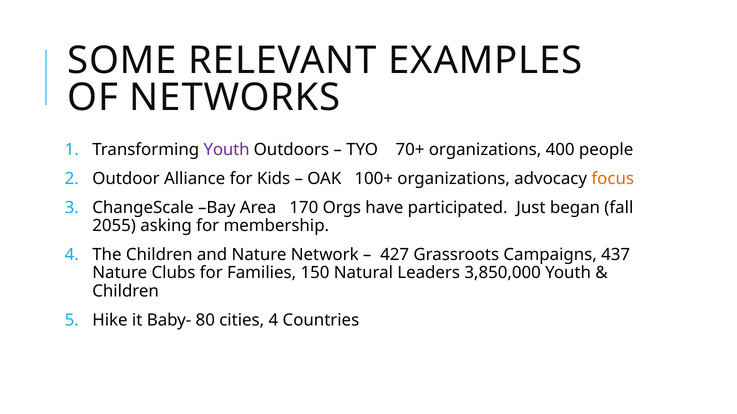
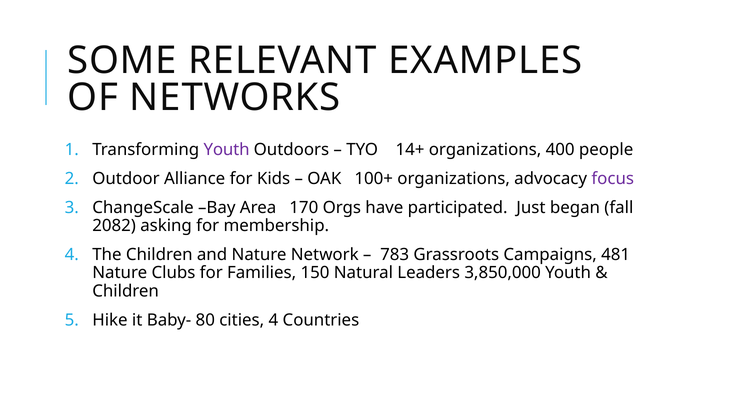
70+: 70+ -> 14+ (410, 150)
focus colour: orange -> purple (613, 179)
2055: 2055 -> 2082 (114, 226)
427: 427 -> 783 (395, 255)
437: 437 -> 481 (616, 255)
